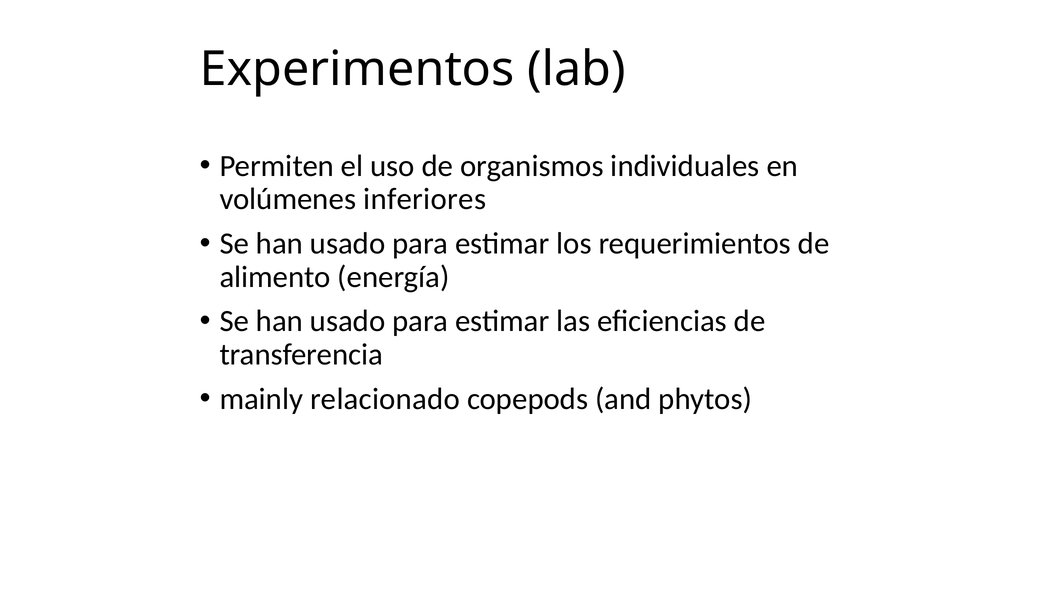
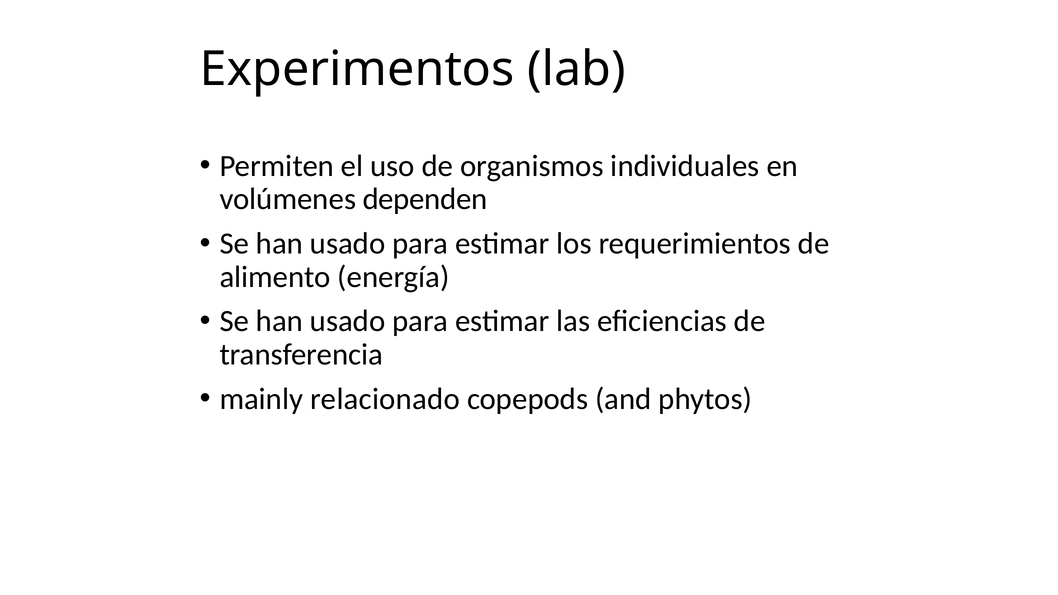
inferiores: inferiores -> dependen (425, 199)
